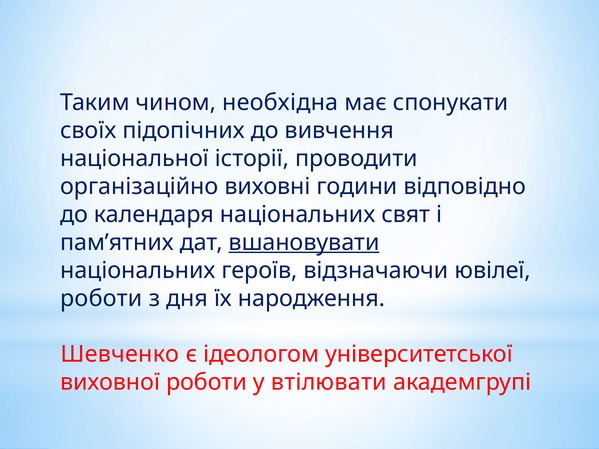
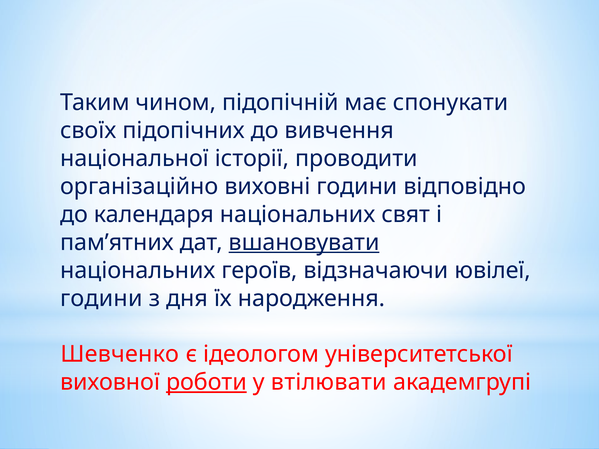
необхідна: необхідна -> підопічній (280, 103)
роботи: роботи -> години (101, 298)
роботи underline: none -> present (206, 382)
